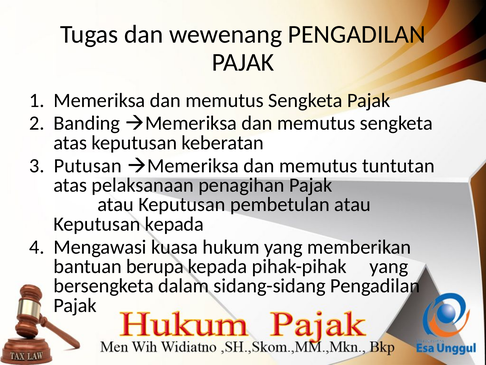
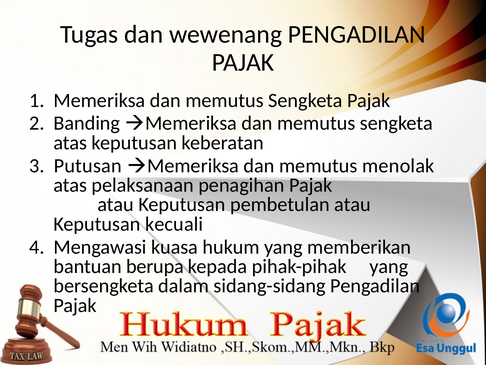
tuntutan: tuntutan -> menolak (398, 165)
Keputusan kepada: kepada -> kecuali (174, 224)
